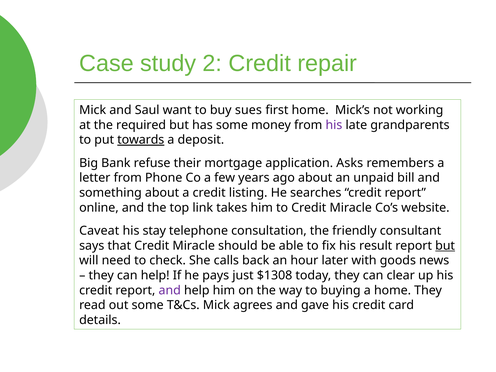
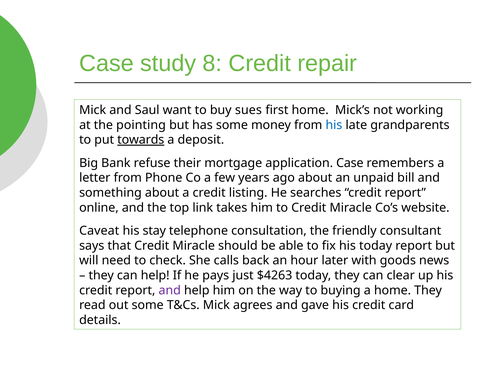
2: 2 -> 8 (212, 63)
required: required -> pointing (141, 125)
his colour: purple -> blue (334, 125)
application Asks: Asks -> Case (350, 163)
his result: result -> today (376, 246)
but underline: present -> none (445, 246)
$1308: $1308 -> $4263 (275, 275)
